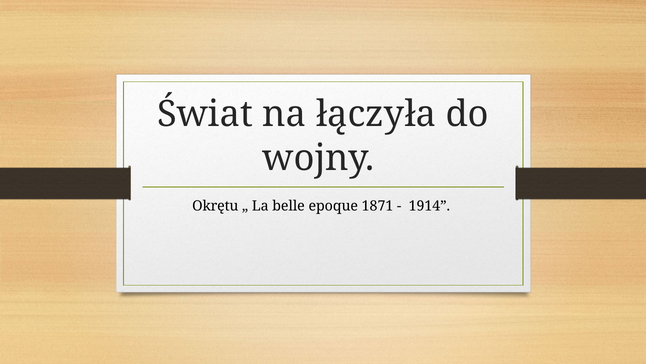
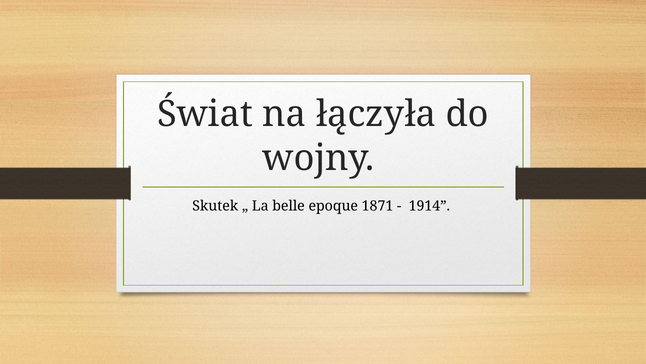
Okrętu: Okrętu -> Skutek (215, 206)
